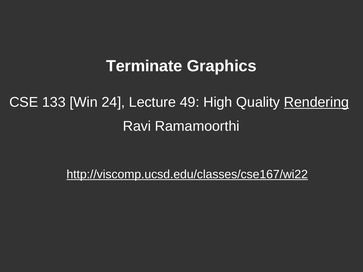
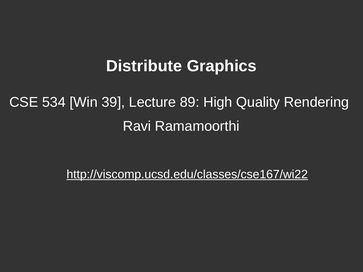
Terminate: Terminate -> Distribute (144, 66)
133: 133 -> 534 (54, 102)
24: 24 -> 39 (113, 102)
49: 49 -> 89 (190, 102)
Rendering underline: present -> none (316, 102)
